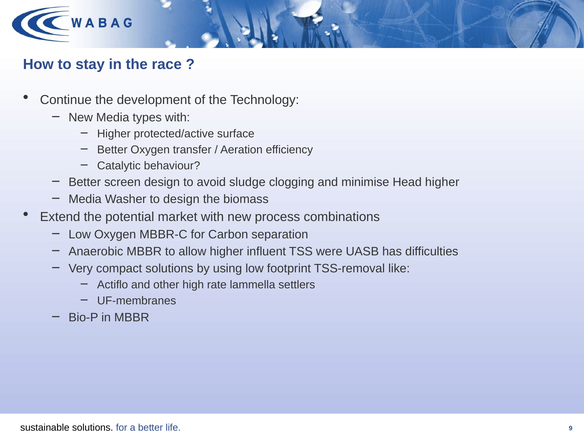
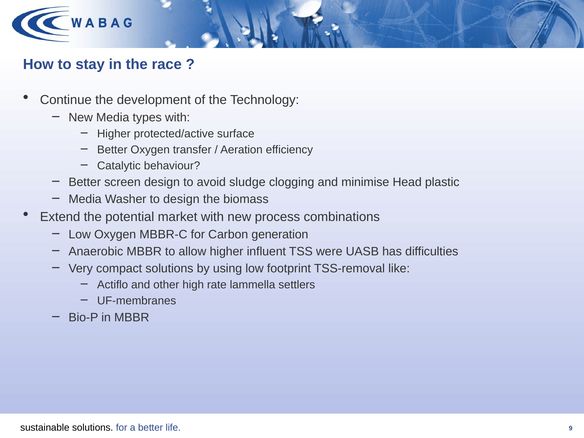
Head higher: higher -> plastic (442, 182)
separation: separation -> generation (280, 234)
